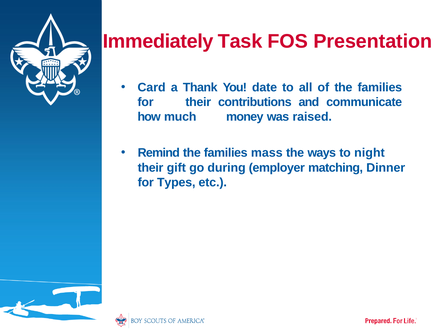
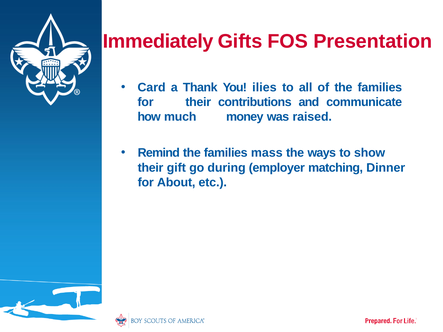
Task: Task -> Gifts (240, 41)
date: date -> ilies (264, 87)
night: night -> show (370, 153)
Types: Types -> About (176, 183)
